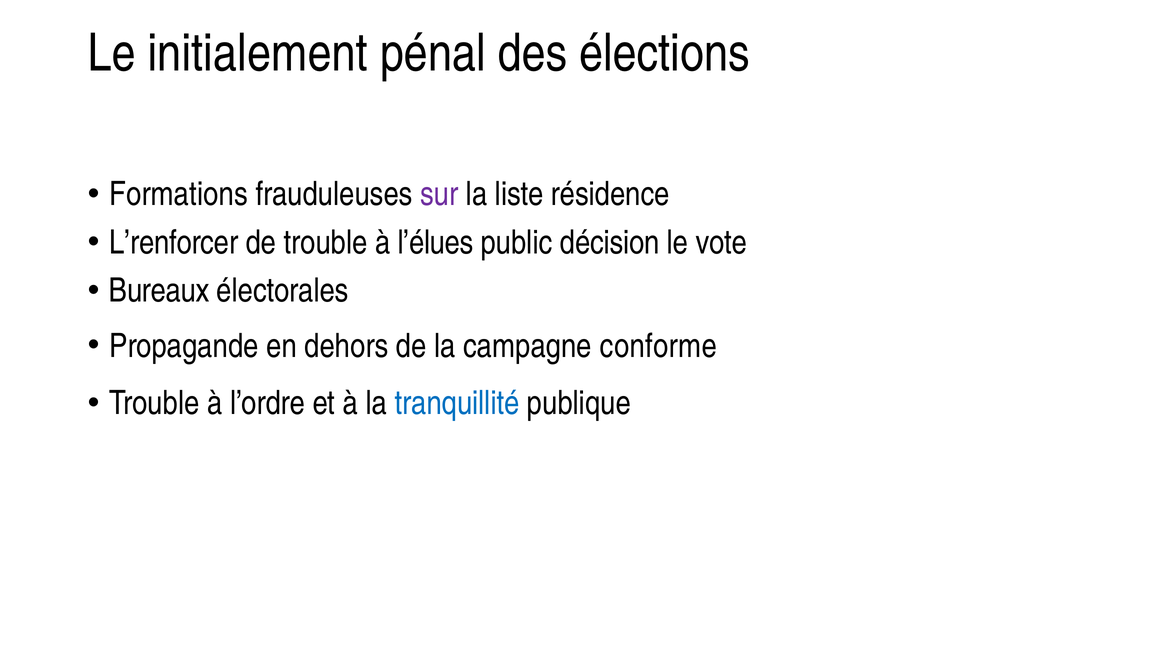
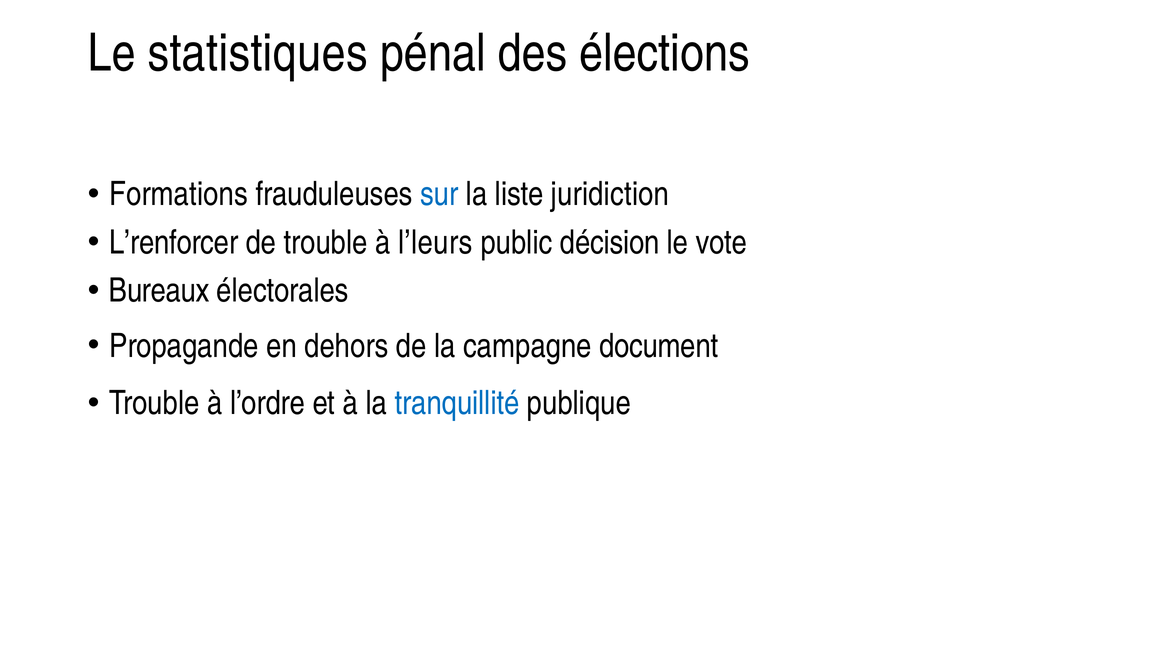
initialement: initialement -> statistiques (258, 53)
sur colour: purple -> blue (439, 194)
résidence: résidence -> juridiction (610, 194)
l’élues: l’élues -> l’leurs (435, 243)
conforme: conforme -> document (659, 346)
